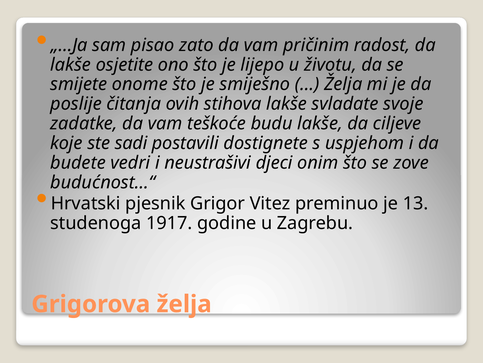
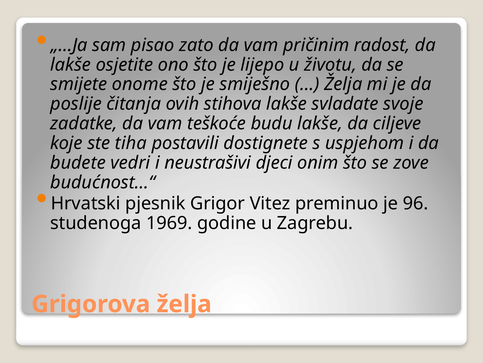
sadi: sadi -> tiha (131, 143)
13: 13 -> 96 (416, 203)
1917: 1917 -> 1969 (169, 223)
